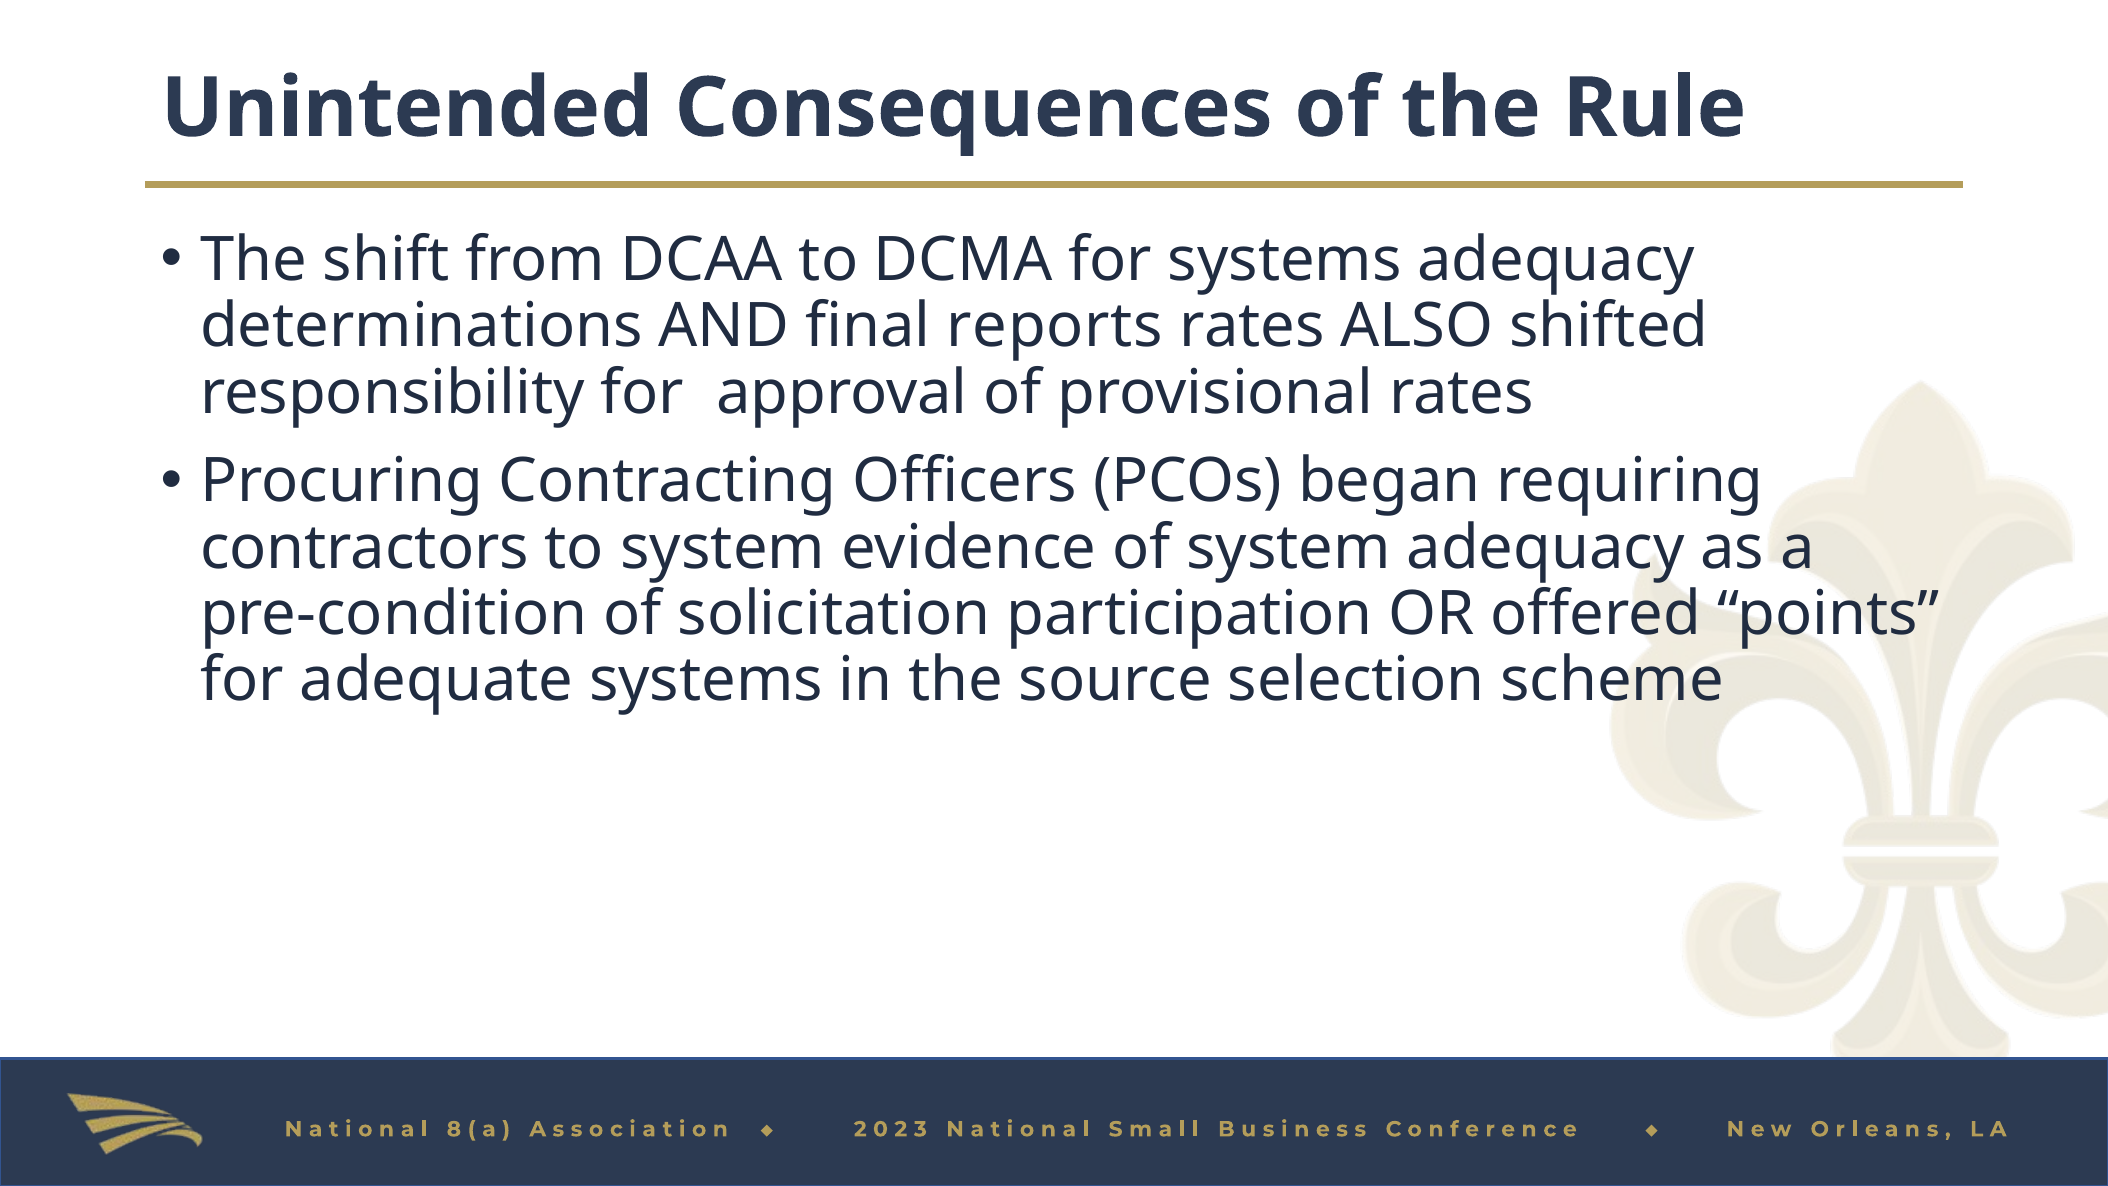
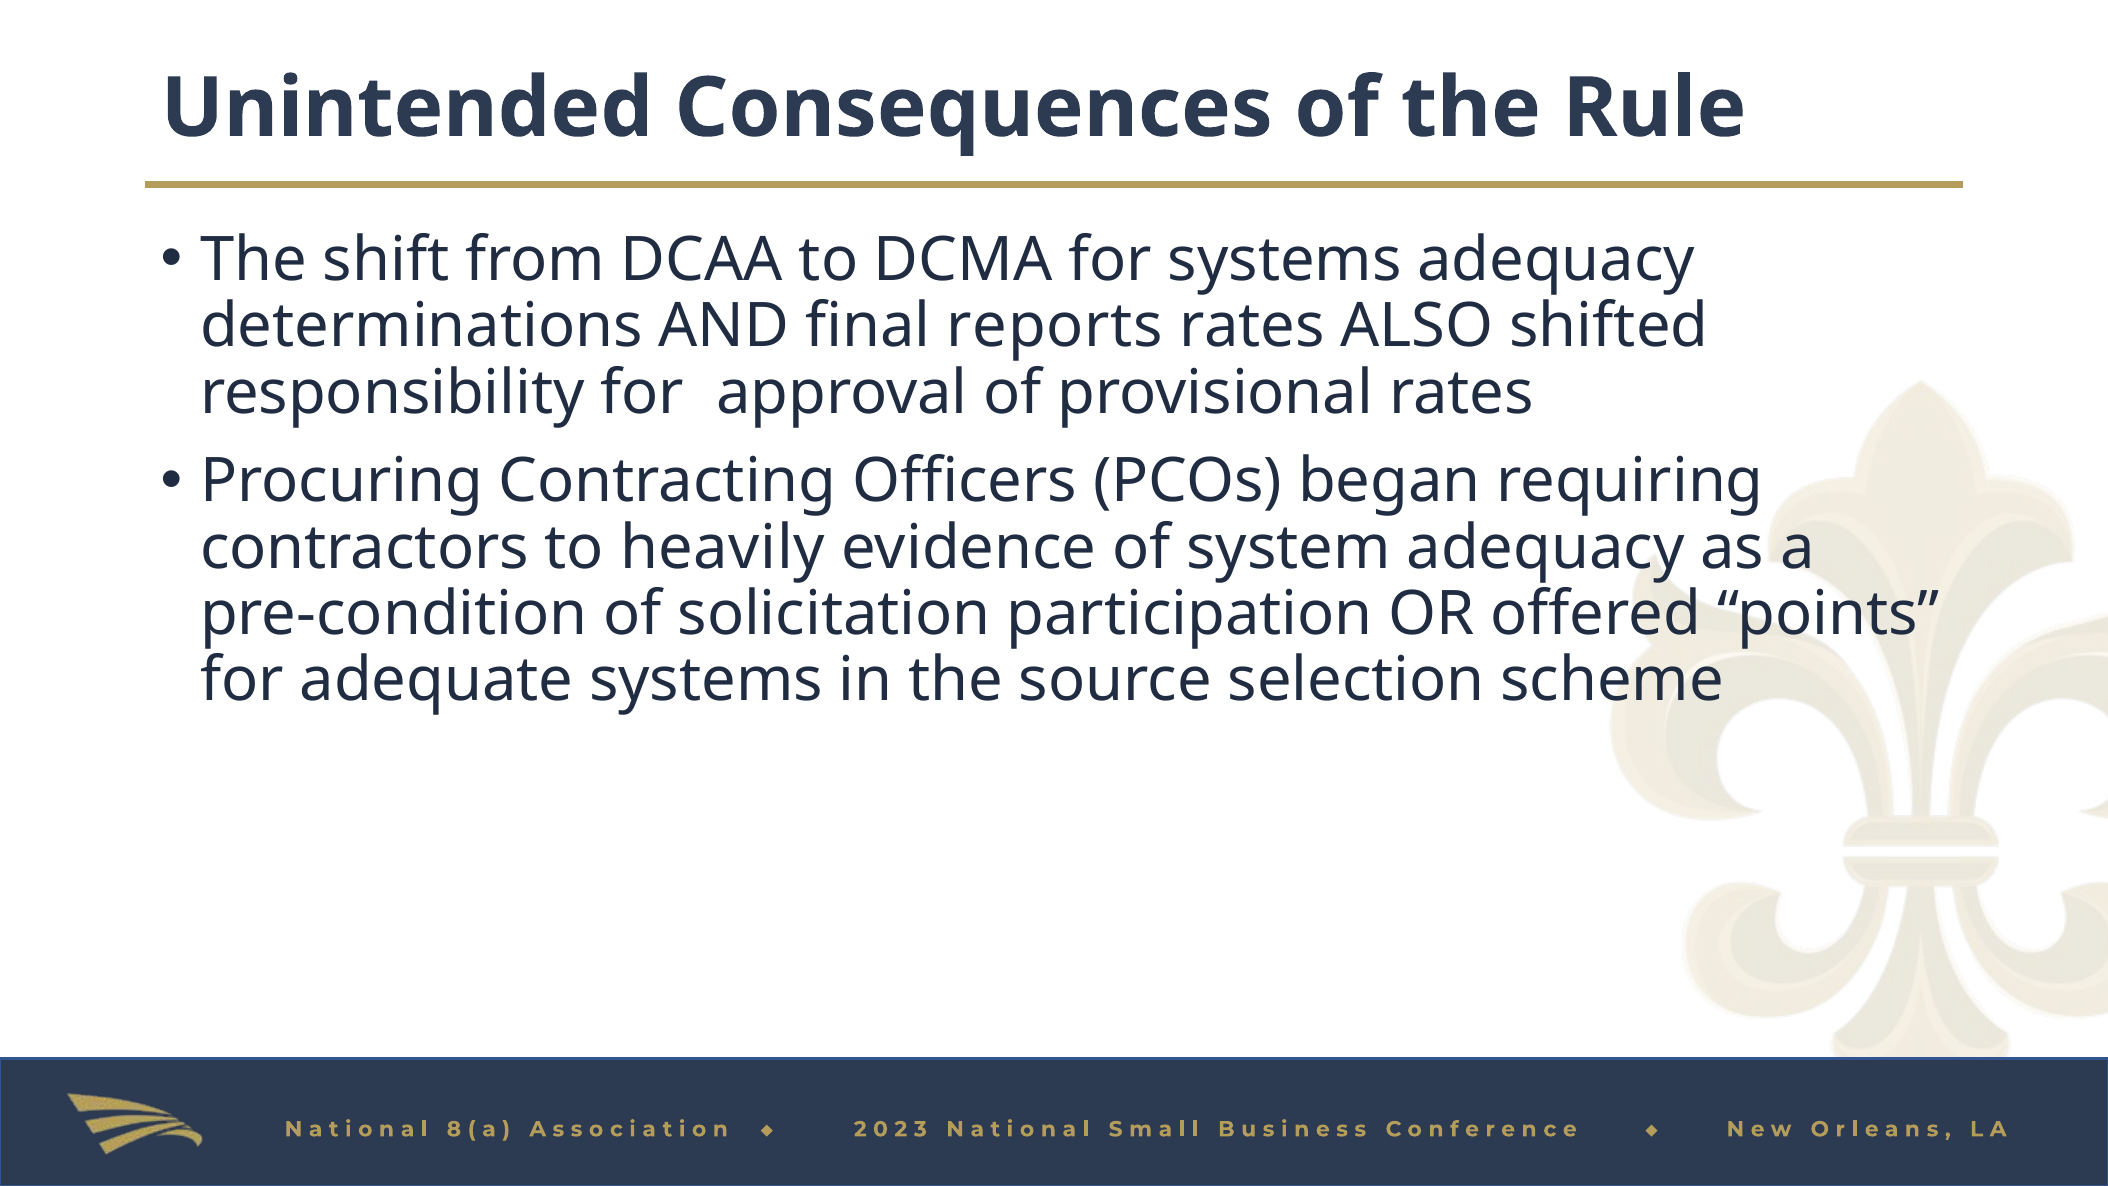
to system: system -> heavily (723, 548)
